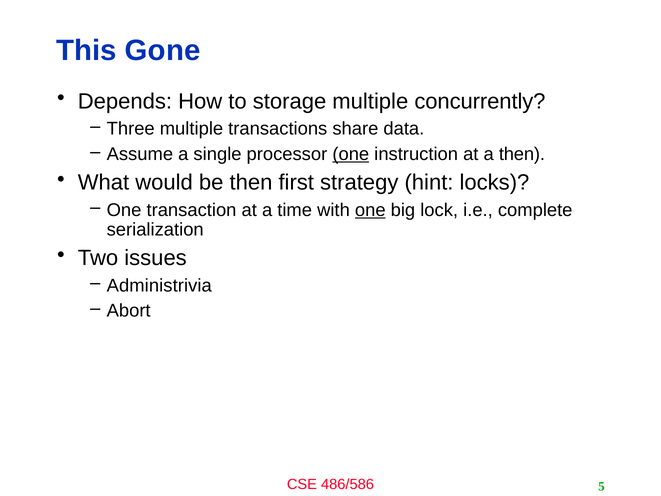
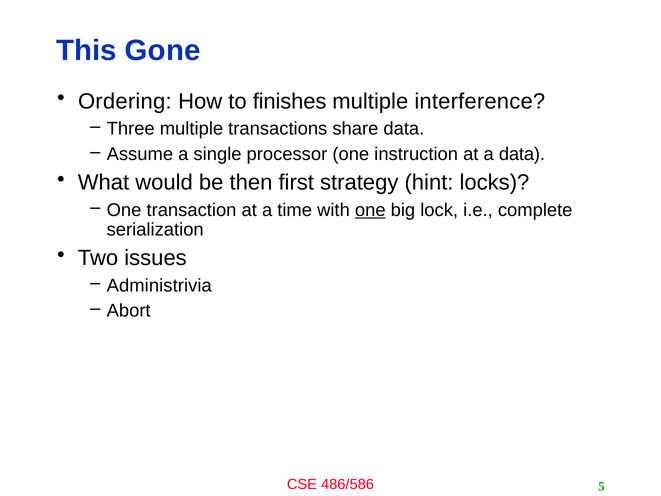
Depends: Depends -> Ordering (125, 101)
storage: storage -> finishes (290, 101)
concurrently: concurrently -> interference (480, 101)
one underline: present -> none (351, 154)
a then: then -> data (522, 154)
